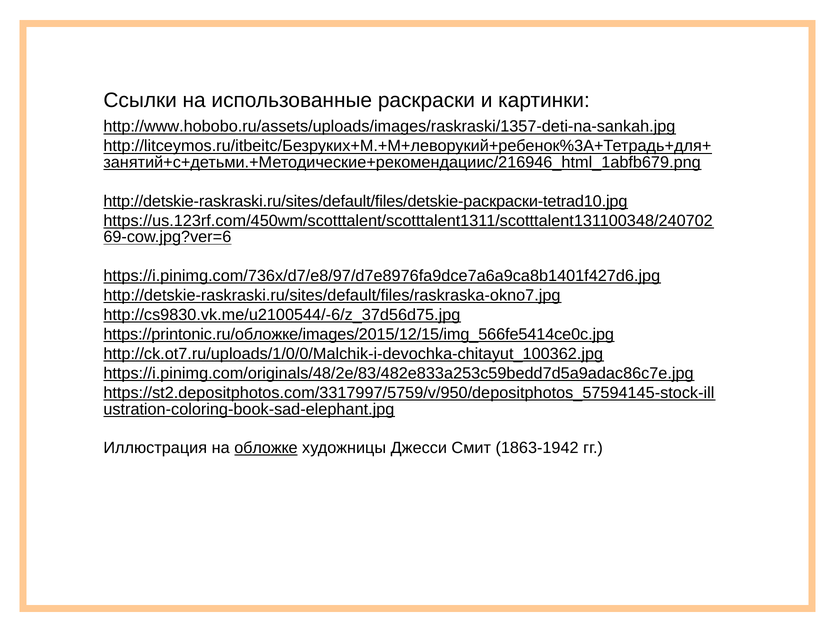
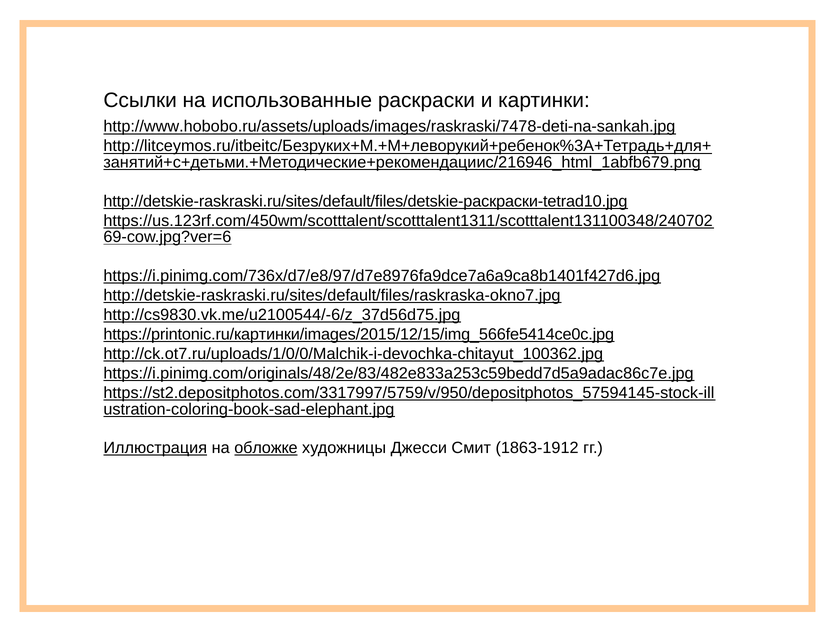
http://www.hobobo.ru/assets/uploads/images/raskraski/1357-deti-na-sankah.jpg: http://www.hobobo.ru/assets/uploads/images/raskraski/1357-deti-na-sankah.jpg -> http://www.hobobo.ru/assets/uploads/images/raskraski/7478-deti-na-sankah.jpg (389, 127)
https://printonic.ru/обложке/images/2015/12/15/img_566fe5414ce0c.jpg: https://printonic.ru/обложке/images/2015/12/15/img_566fe5414ce0c.jpg -> https://printonic.ru/картинки/images/2015/12/15/img_566fe5414ce0c.jpg (359, 335)
Иллюстрация underline: none -> present (155, 448)
1863-1942: 1863-1942 -> 1863-1912 (537, 448)
